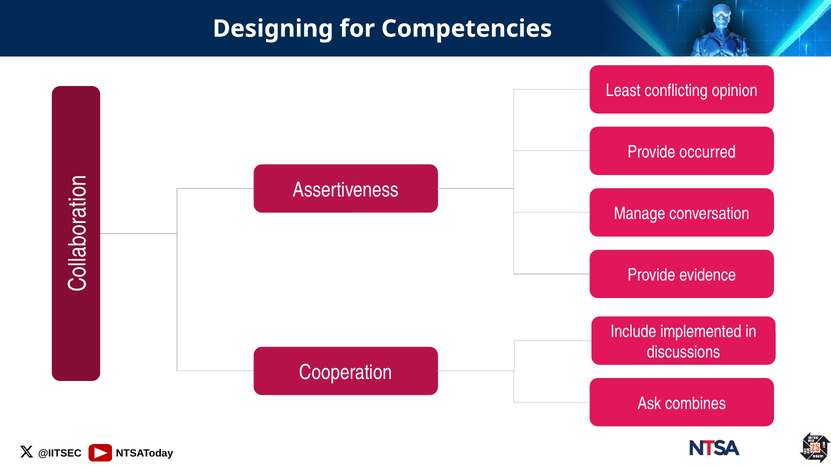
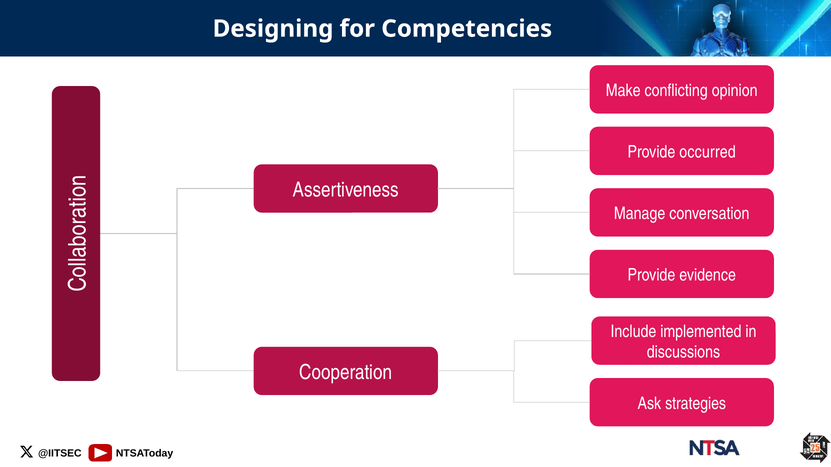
Least: Least -> Make (623, 91)
combines: combines -> strategies (696, 404)
